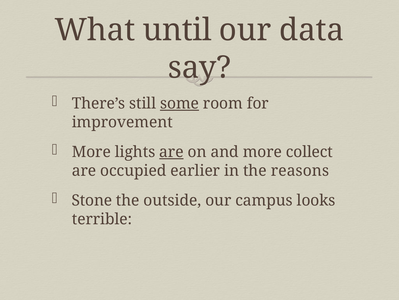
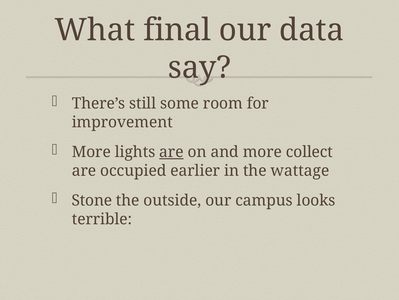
until: until -> final (177, 30)
some underline: present -> none (180, 103)
reasons: reasons -> wattage (300, 170)
